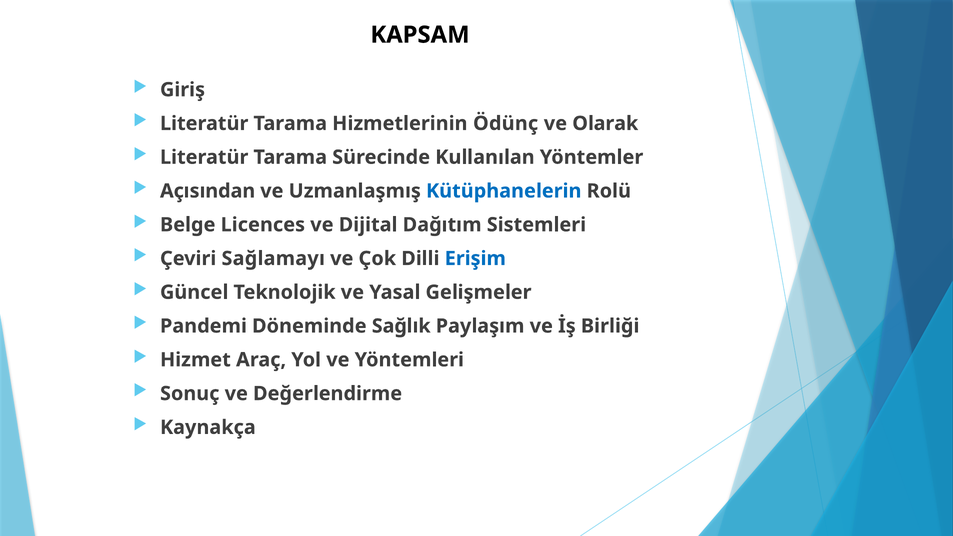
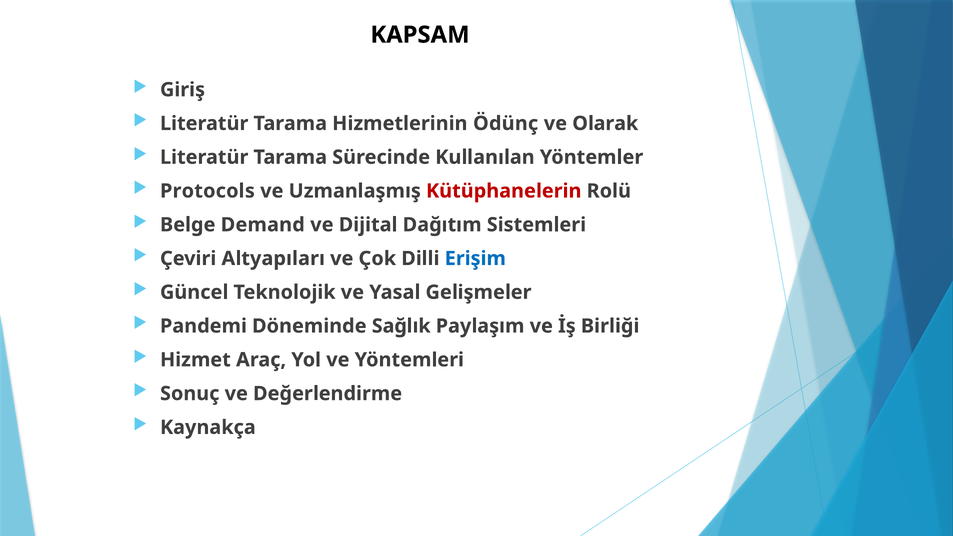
Açısından: Açısından -> Protocols (207, 191)
Kütüphanelerin colour: blue -> red (504, 191)
Licences: Licences -> Demand (263, 225)
Sağlamayı: Sağlamayı -> Altyapıları (273, 259)
